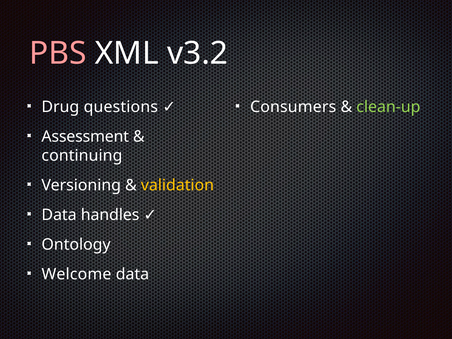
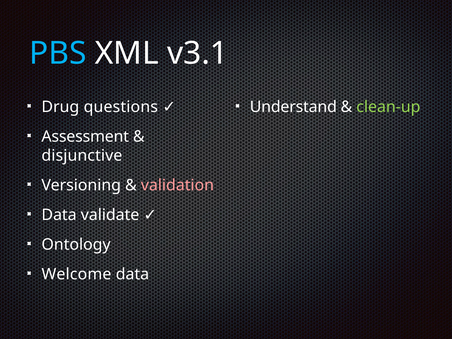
PBS colour: pink -> light blue (58, 53)
v3.2: v3.2 -> v3.1 (198, 53)
Consumers: Consumers -> Understand (293, 107)
continuing: continuing -> disjunctive (82, 156)
validation colour: yellow -> pink (177, 185)
handles: handles -> validate (110, 215)
